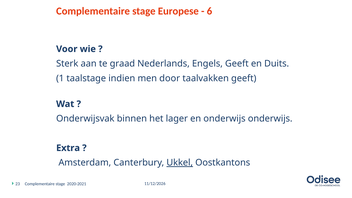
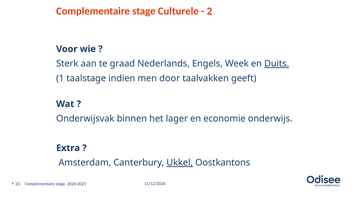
Europese: Europese -> Culturele (178, 11)
6: 6 -> 2 (209, 11)
Engels Geeft: Geeft -> Week (237, 64)
Duits underline: none -> present (277, 64)
en onderwijs: onderwijs -> economie (225, 119)
